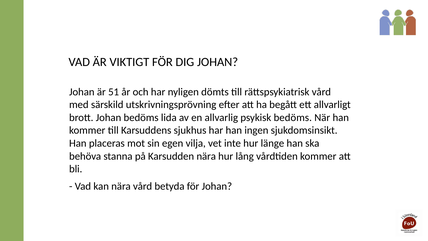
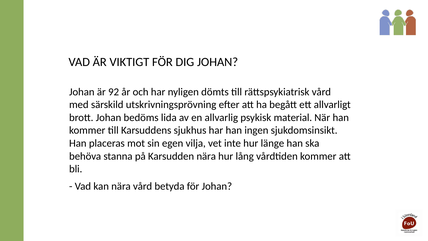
51: 51 -> 92 (114, 92)
psykisk bedöms: bedöms -> material (293, 117)
